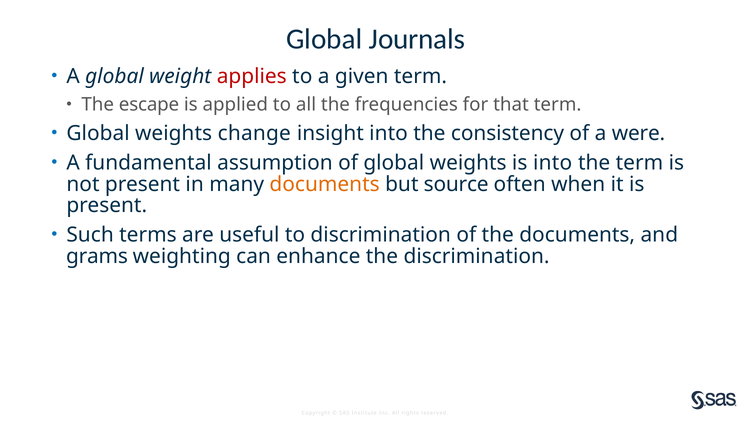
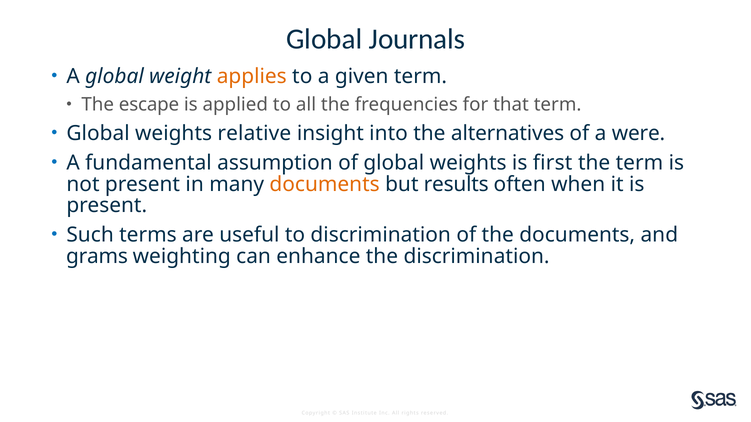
applies colour: red -> orange (252, 76)
change: change -> relative (254, 133)
consistency: consistency -> alternatives (508, 133)
is into: into -> first (553, 163)
source: source -> results (456, 184)
